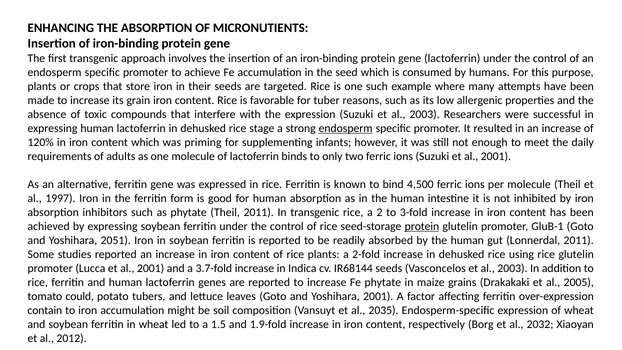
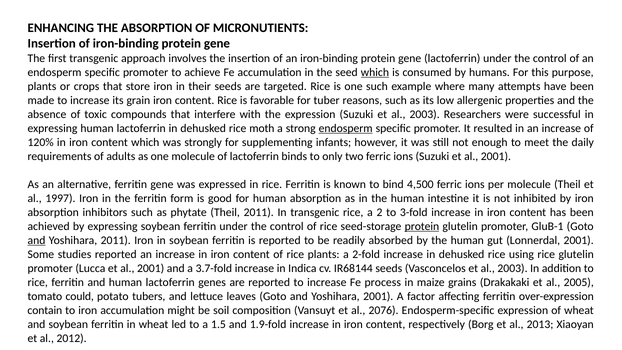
which underline: none -> present (375, 72)
stage: stage -> moth (262, 128)
priming: priming -> strongly (203, 142)
and underline: none -> present (36, 240)
Yoshihara 2051: 2051 -> 2011 (116, 240)
Lonnerdal 2011: 2011 -> 2001 (579, 240)
Fe phytate: phytate -> process (383, 282)
2035: 2035 -> 2076 (384, 310)
2032: 2032 -> 2013 (540, 324)
